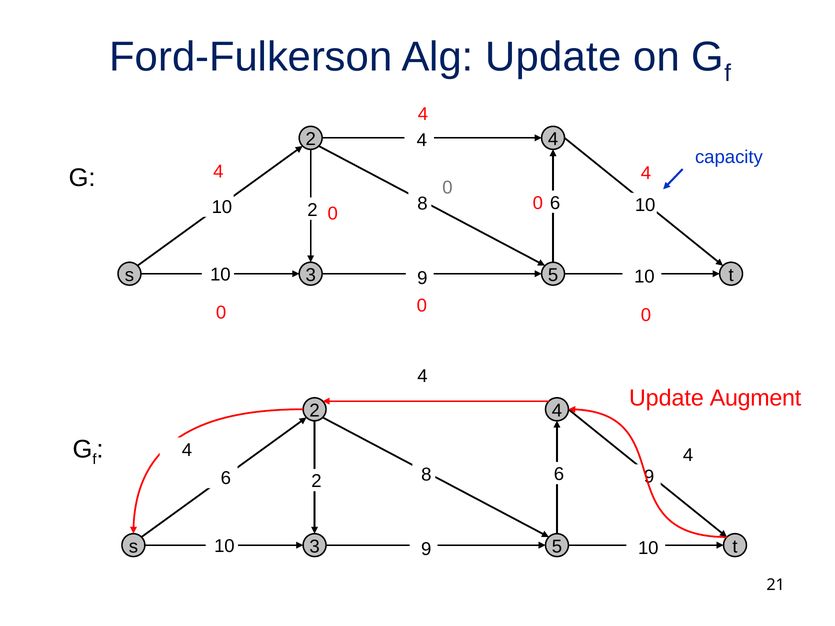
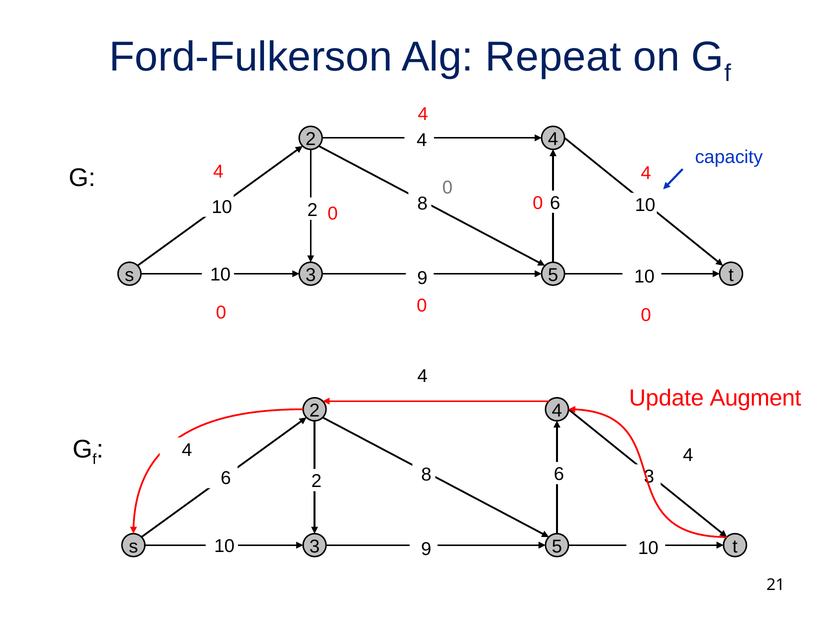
Alg Update: Update -> Repeat (553, 57)
6 9: 9 -> 3 (649, 477)
